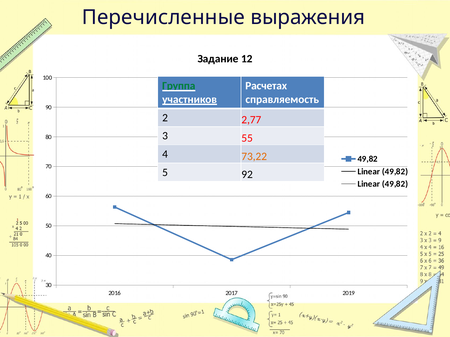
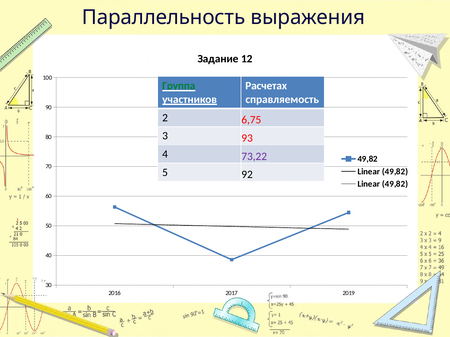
Перечисленные: Перечисленные -> Параллельность (164, 17)
2,77: 2,77 -> 6,75 (251, 120)
55: 55 -> 93 (247, 138)
73,22 colour: orange -> purple (254, 157)
